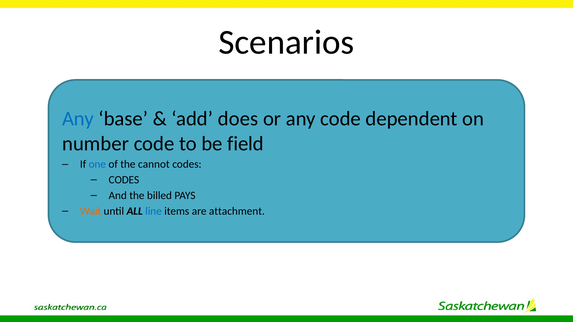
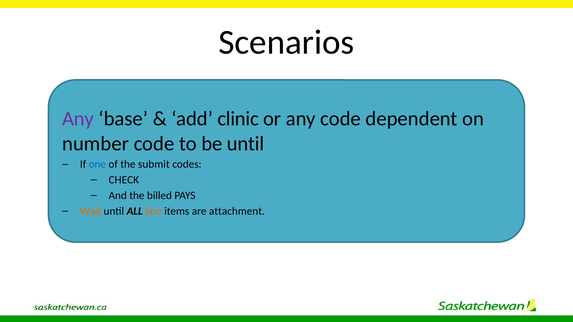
Any colour: blue -> purple (78, 119)
does: does -> clinic (238, 119)
be field: field -> until (246, 144)
cannot: cannot -> submit (154, 164)
CODES: CODES -> CHECK (124, 180)
line colour: blue -> orange (153, 211)
